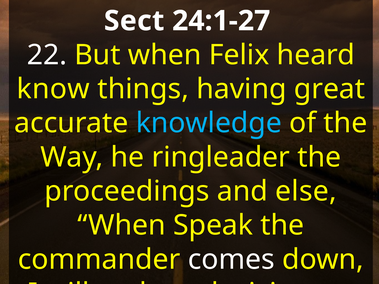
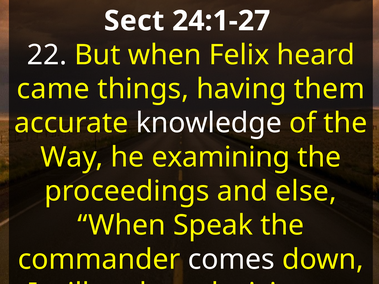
know: know -> came (53, 89)
great: great -> them (329, 89)
knowledge colour: light blue -> white (209, 123)
ringleader: ringleader -> examining (221, 157)
